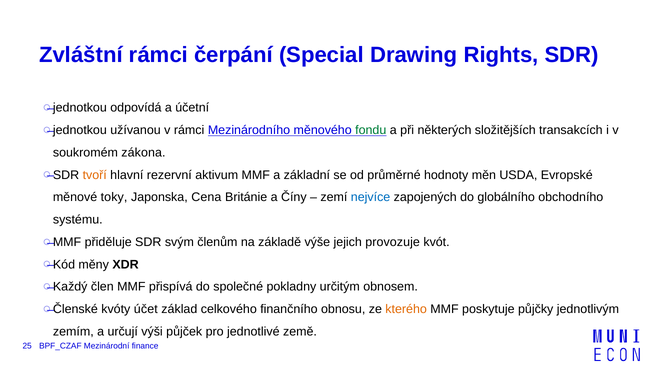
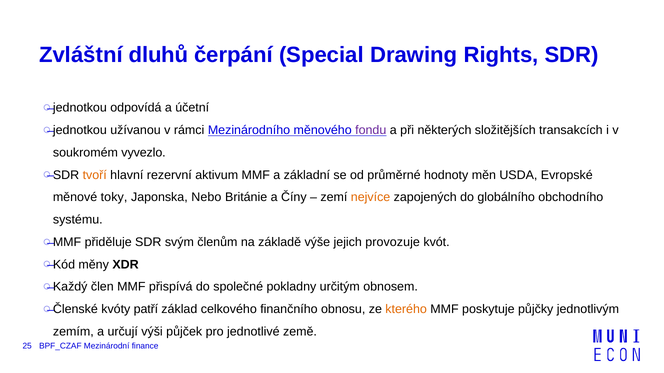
Zvláštní rámci: rámci -> dluhů (159, 55)
fondu colour: green -> purple (371, 130)
zákona: zákona -> vyvezlo (144, 153)
Cena: Cena -> Nebo (206, 198)
nejvíce colour: blue -> orange (371, 198)
účet: účet -> patří (146, 310)
